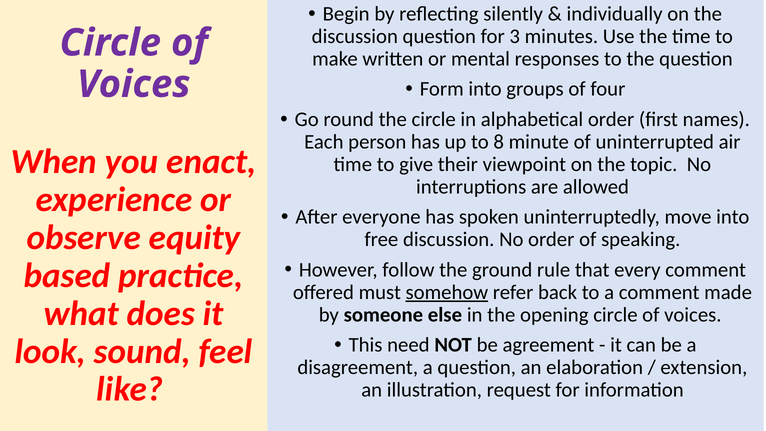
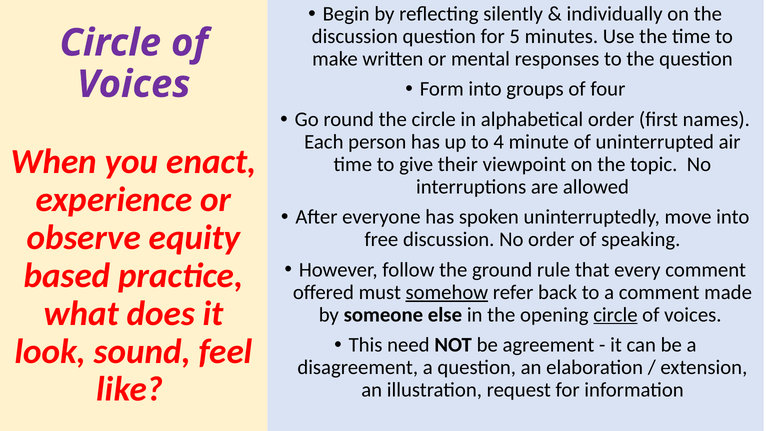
3: 3 -> 5 (515, 36)
8: 8 -> 4 (499, 142)
circle underline: none -> present (615, 315)
